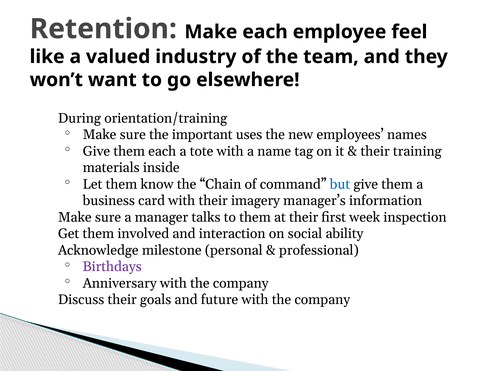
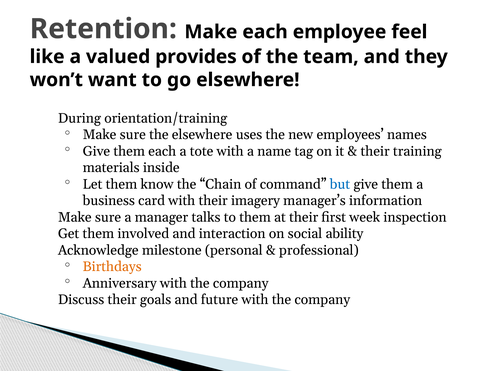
industry: industry -> provides (196, 57)
the important: important -> elsewhere (202, 135)
Birthdays colour: purple -> orange (112, 267)
